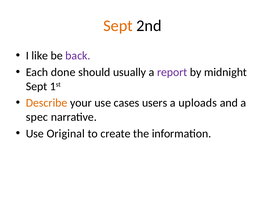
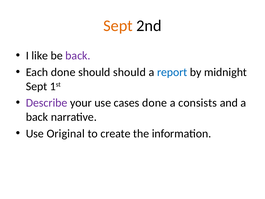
should usually: usually -> should (129, 72)
report colour: purple -> blue (172, 72)
Describe colour: orange -> purple (47, 103)
cases users: users -> done (155, 103)
uploads: uploads -> consists (198, 103)
spec: spec -> back (37, 117)
